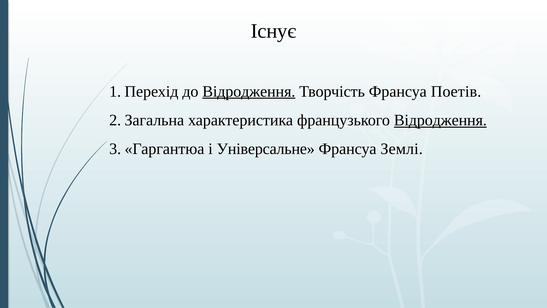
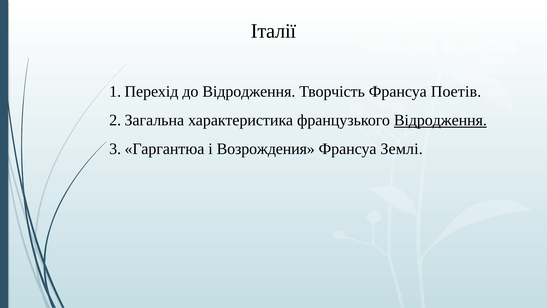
Існує: Існує -> Італії (274, 31)
Відродження underline: present -> none (249, 91)
Універсальне: Універсальне -> Возрождения (266, 149)
